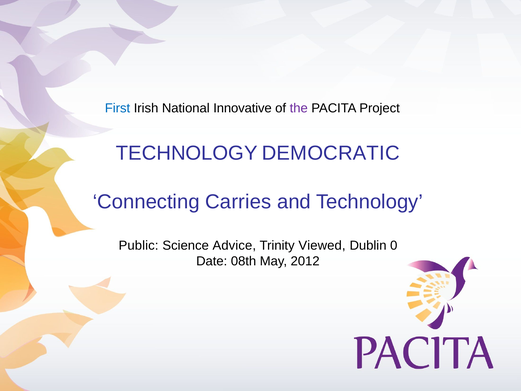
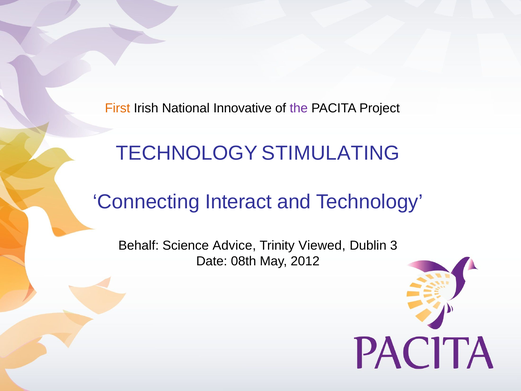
First colour: blue -> orange (118, 108)
DEMOCRATIC: DEMOCRATIC -> STIMULATING (331, 153)
Carries: Carries -> Interact (238, 202)
Public: Public -> Behalf (139, 246)
0: 0 -> 3 (394, 246)
